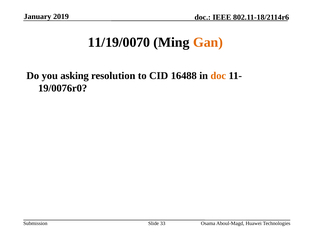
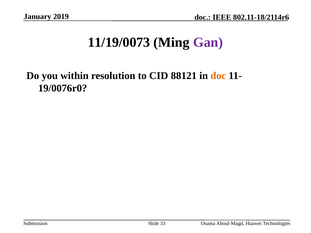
11/19/0070: 11/19/0070 -> 11/19/0073 (119, 42)
Gan colour: orange -> purple (208, 42)
asking: asking -> within (75, 76)
16488: 16488 -> 88121 (184, 76)
